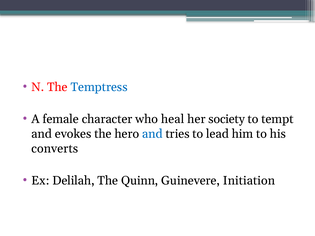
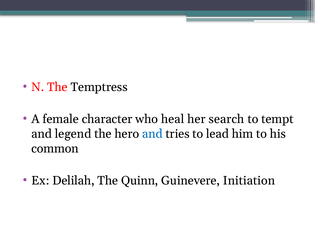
Temptress colour: blue -> black (99, 87)
society: society -> search (227, 119)
evokes: evokes -> legend (73, 134)
converts: converts -> common (55, 149)
